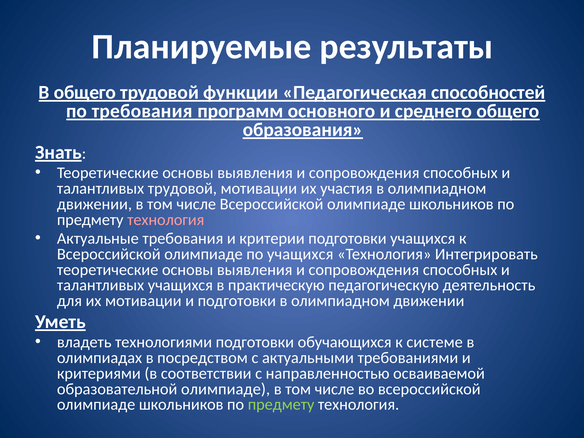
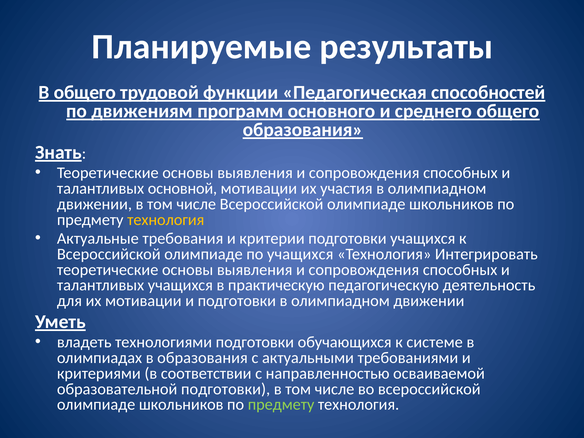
по требования: требования -> движениям (142, 111)
талантливых трудовой: трудовой -> основной (182, 189)
технология colour: pink -> yellow (166, 220)
в посредством: посредством -> образования (202, 358)
образовательной олимпиаде: олимпиаде -> подготовки (226, 389)
